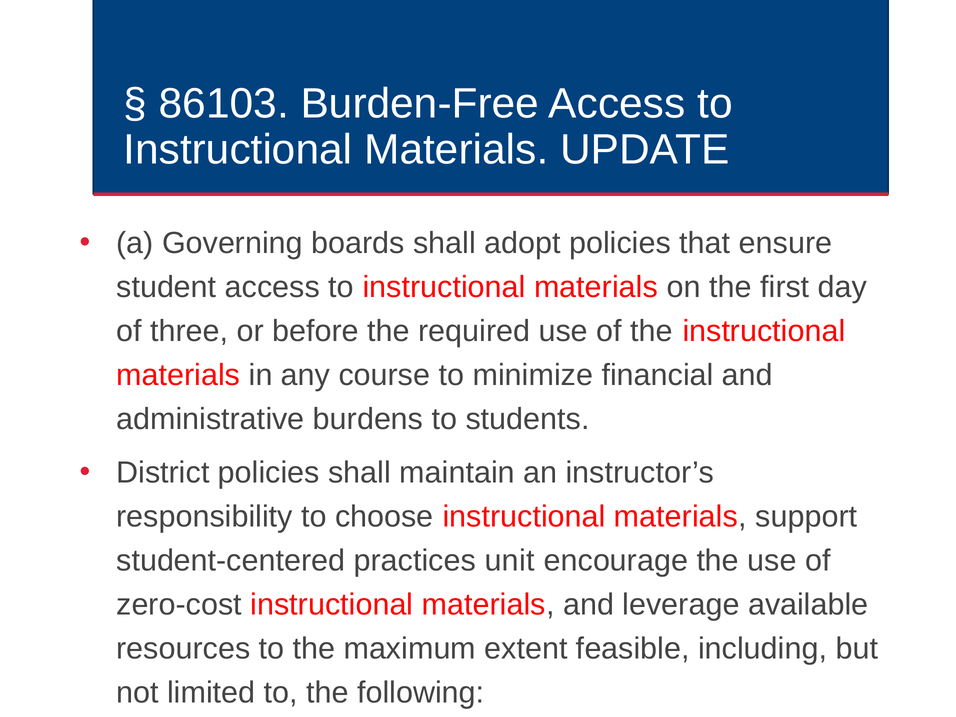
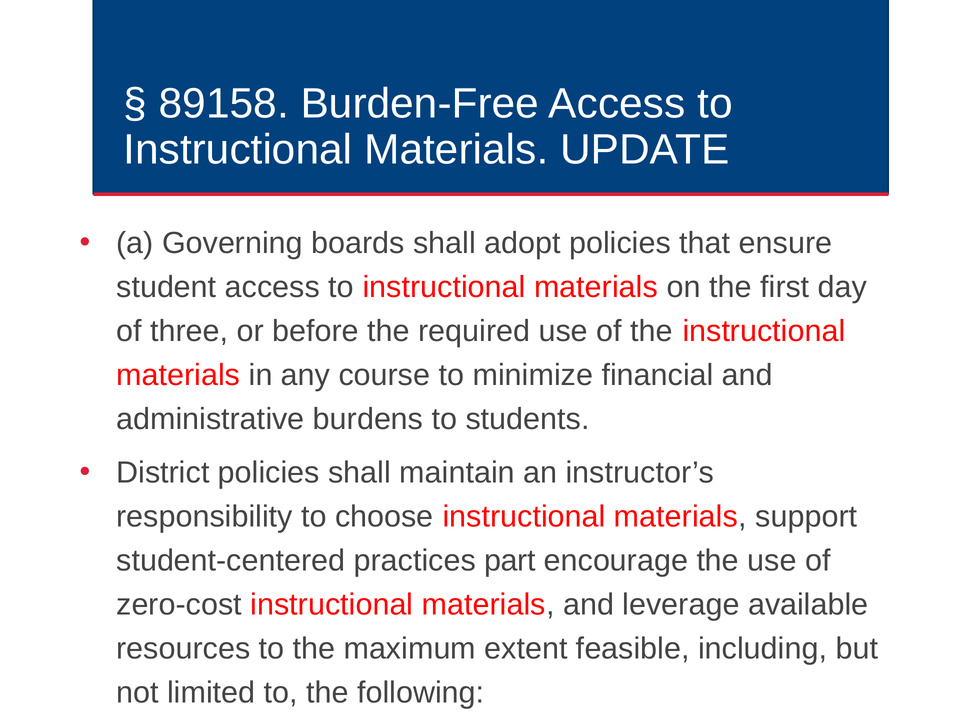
86103: 86103 -> 89158 (224, 104)
unit: unit -> part (510, 561)
